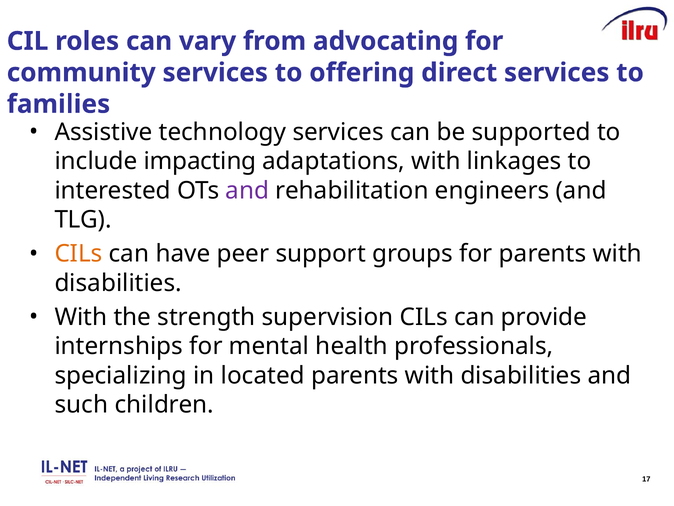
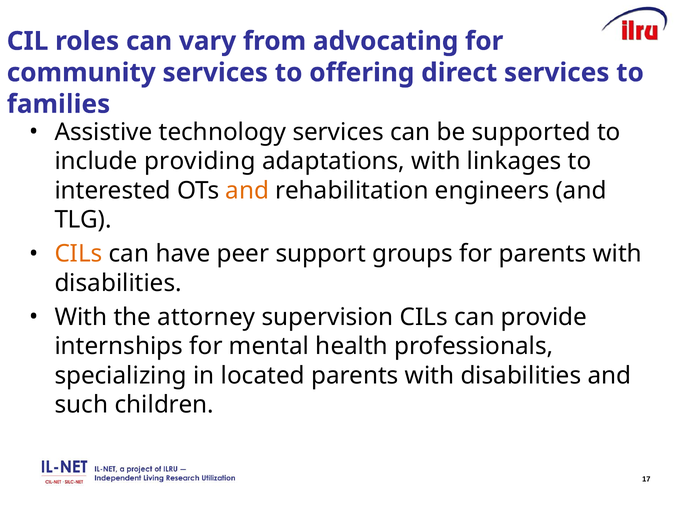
impacting: impacting -> providing (200, 161)
and colour: purple -> orange (247, 190)
strength: strength -> attorney (206, 317)
